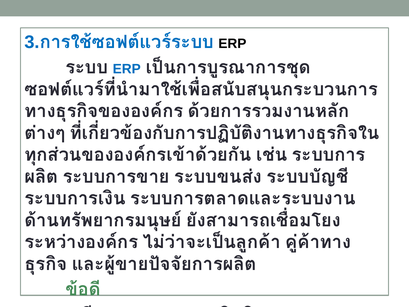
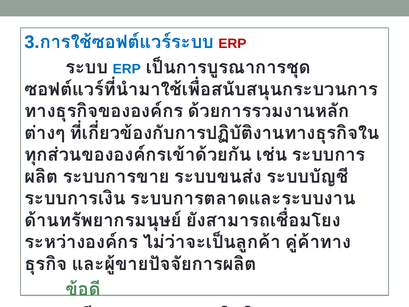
ERP colour: black -> red (232, 43)
